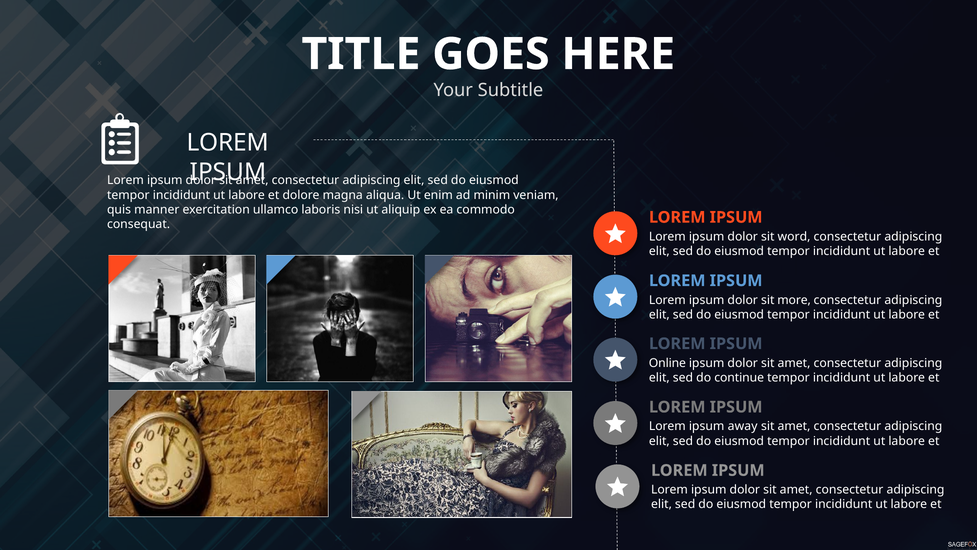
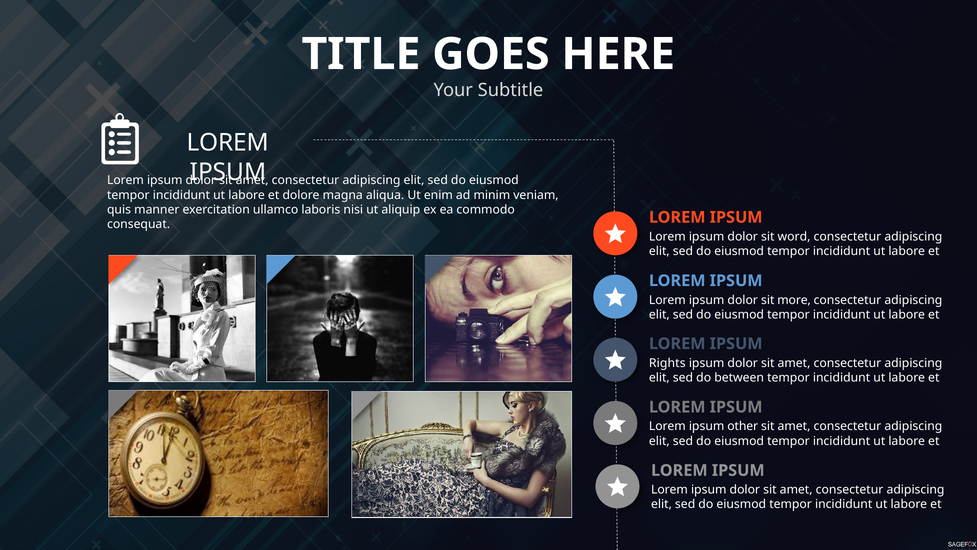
Online: Online -> Rights (667, 363)
continue: continue -> between (739, 377)
away: away -> other (743, 426)
